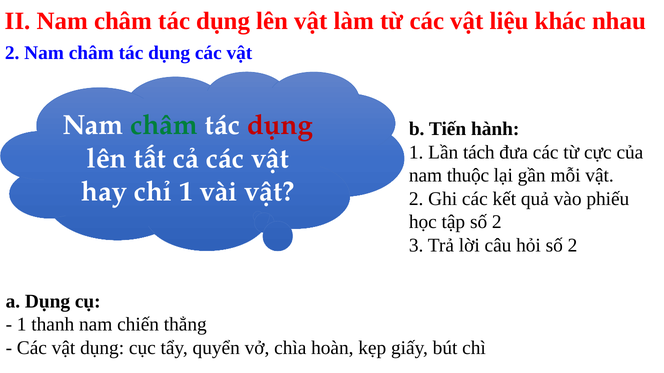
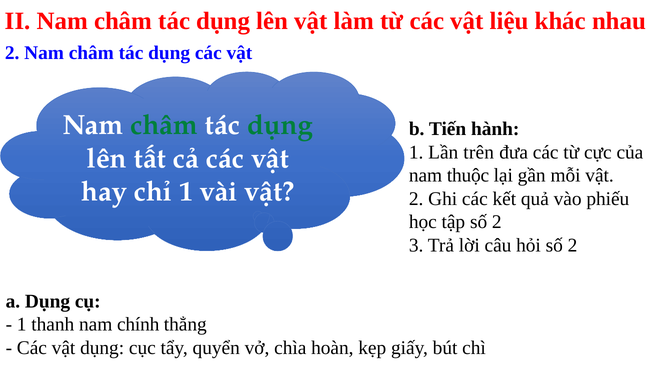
dụng colour: red -> green (280, 126)
tách: tách -> trên (479, 152)
chiến: chiến -> chính (138, 325)
